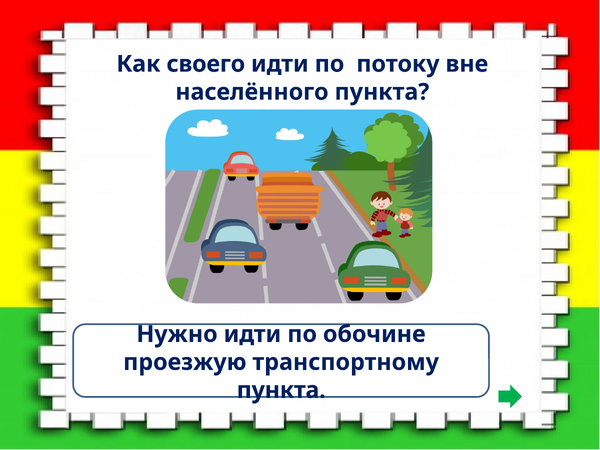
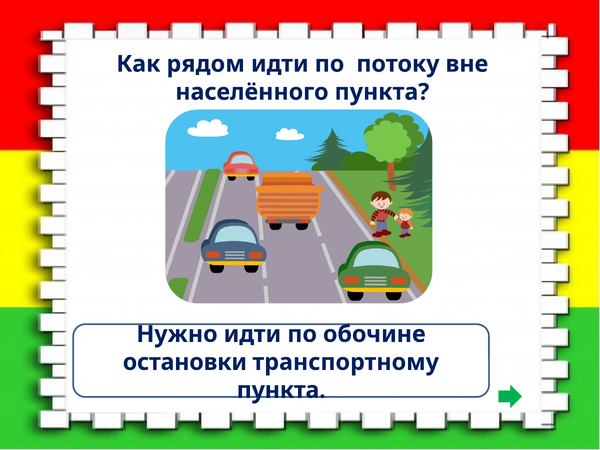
своего: своего -> рядом (206, 64)
проезжую: проезжую -> остановки (185, 362)
